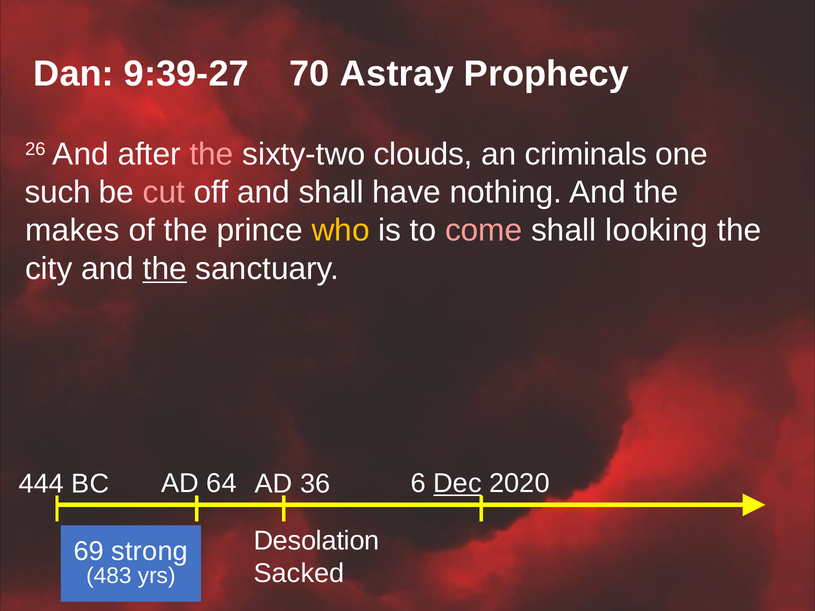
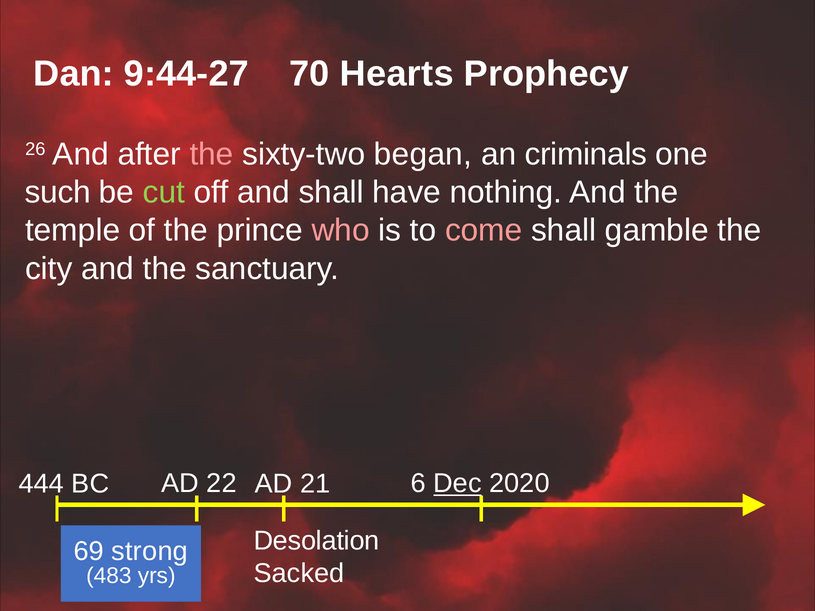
9:39-27: 9:39-27 -> 9:44-27 (186, 74)
Astray: Astray -> Hearts (397, 74)
clouds: clouds -> began (423, 155)
cut colour: pink -> light green (164, 193)
makes: makes -> temple (73, 231)
who colour: yellow -> pink (341, 231)
looking: looking -> gamble (657, 231)
the underline: present -> none (165, 269)
36: 36 -> 21 (315, 484)
64: 64 -> 22 (222, 483)
